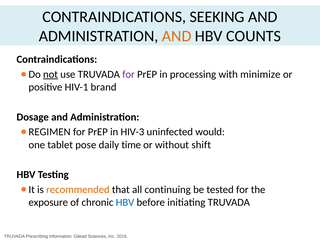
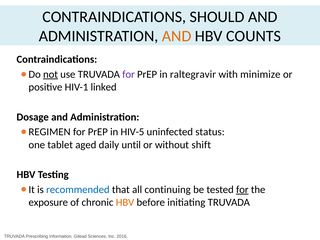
SEEKING: SEEKING -> SHOULD (217, 17)
processing: processing -> raltegravir (193, 74)
brand: brand -> linked (104, 87)
HIV-3: HIV-3 -> HIV-5 (132, 132)
would: would -> status (210, 132)
pose: pose -> aged (86, 145)
time: time -> until (131, 145)
recommended colour: orange -> blue (78, 190)
for underline: none -> present (242, 190)
HBV colour: blue -> orange (125, 202)
